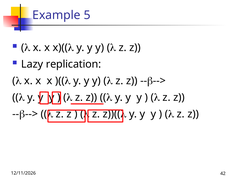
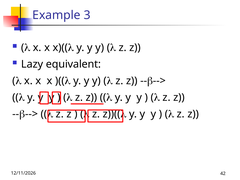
5: 5 -> 3 (87, 15)
replication: replication -> equivalent (73, 64)
